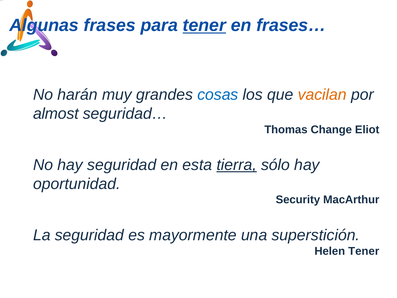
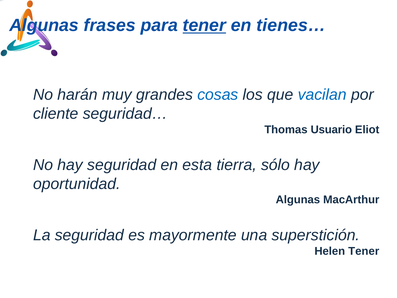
frases…: frases… -> tienes… (291, 25)
vacilan colour: orange -> blue (322, 95)
almost: almost -> cliente (56, 114)
Change: Change -> Usuario (331, 129)
tierra underline: present -> none (237, 165)
Security: Security -> Algunas (298, 200)
